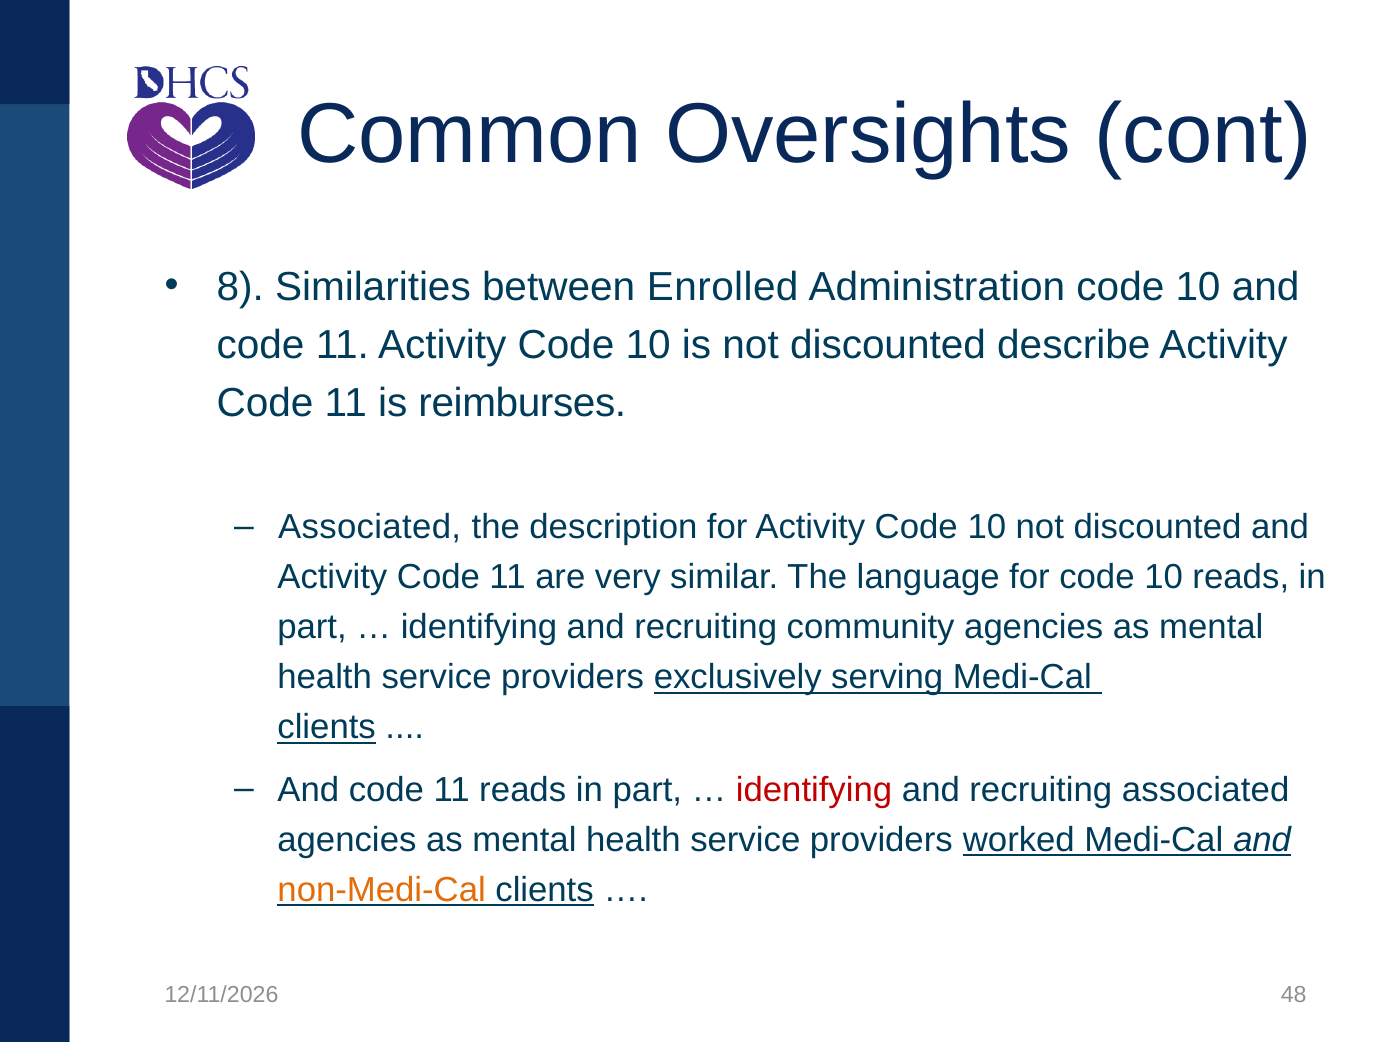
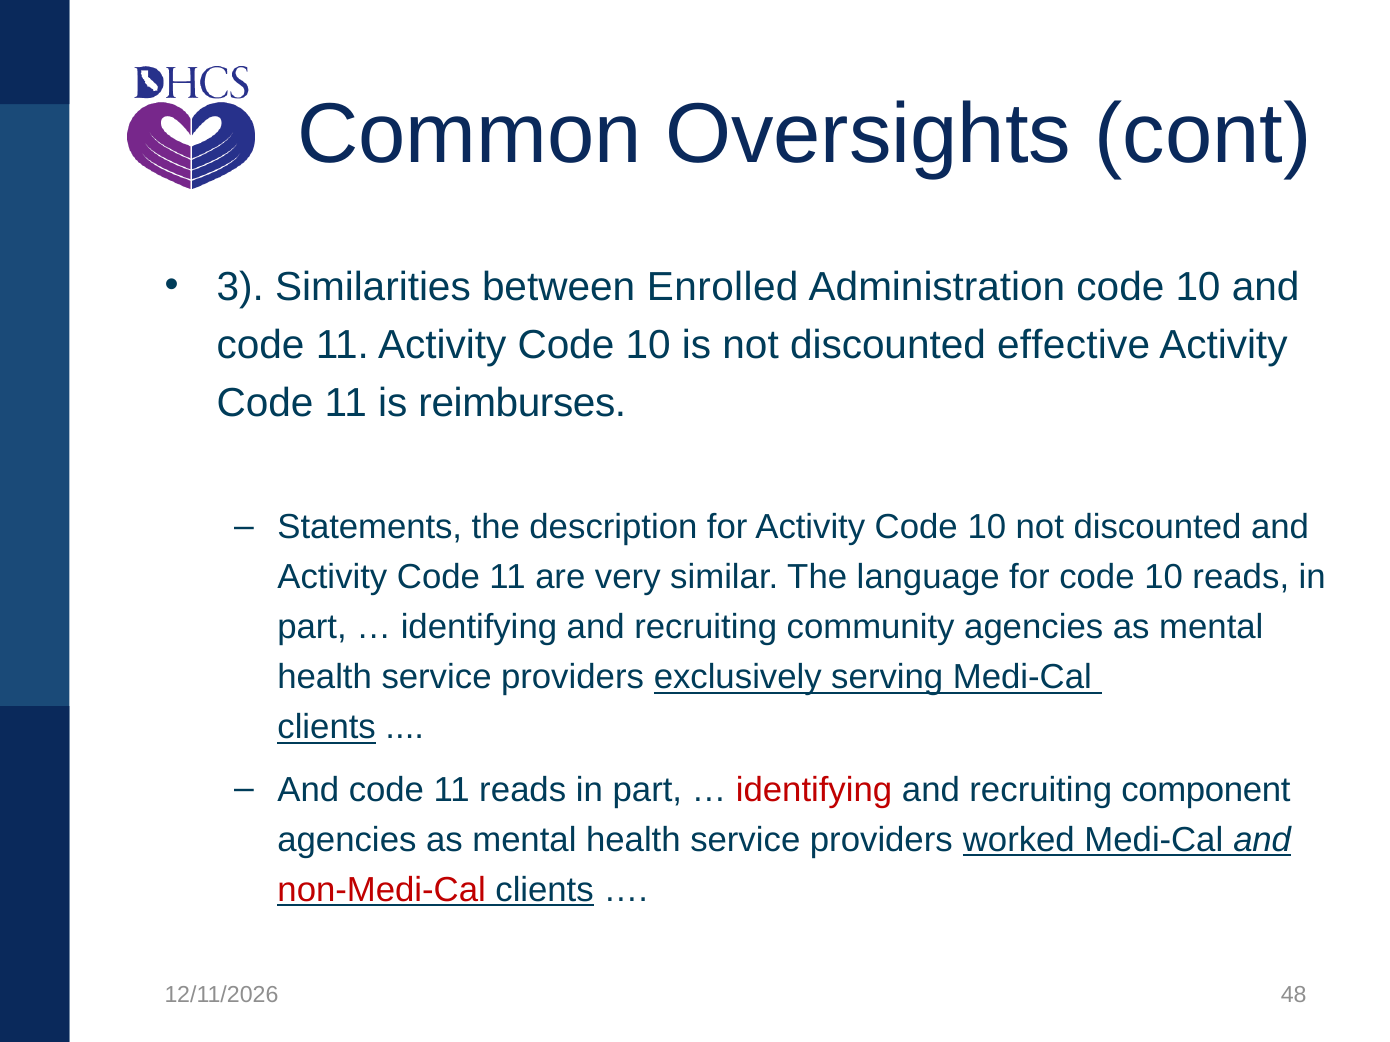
8: 8 -> 3 (240, 287)
describe: describe -> effective (1074, 345)
Associated: Associated -> Statements (370, 528)
recruiting associated: associated -> component (1206, 790)
non-Medi-Cal colour: orange -> red (382, 890)
